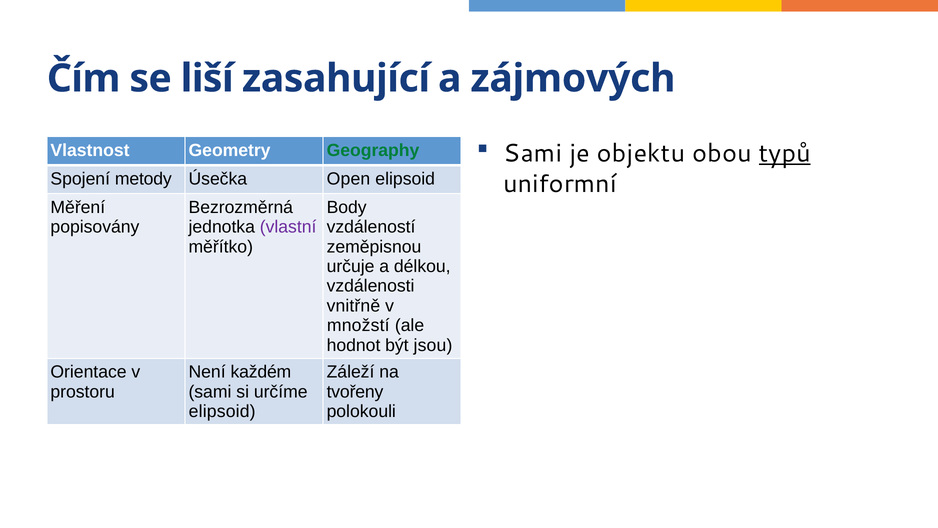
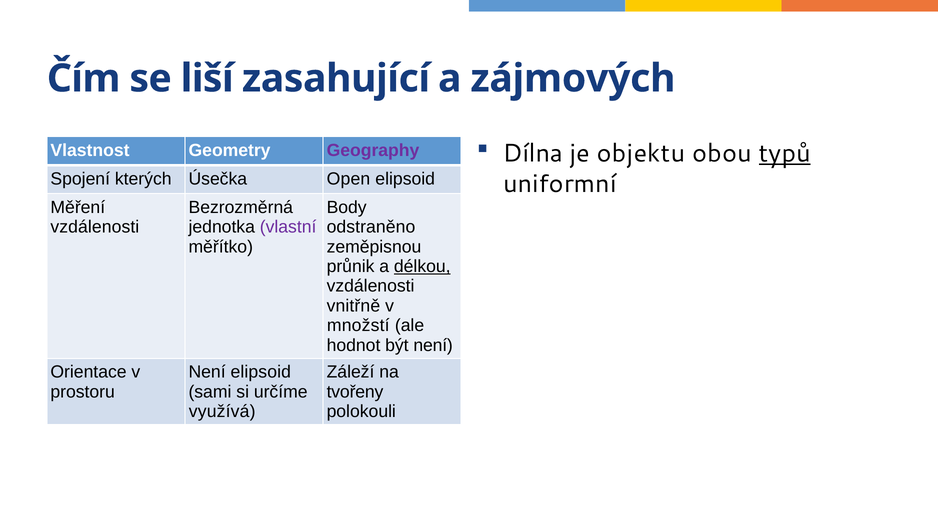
Sami: Sami -> Dílna (533, 153)
Geography colour: green -> purple (373, 150)
metody: metody -> kterých (143, 179)
popisovány: popisovány -> vzdálenosti (95, 227)
vzdáleností: vzdáleností -> odstraněno (371, 227)
určuje: určuje -> průnik (351, 266)
délkou underline: none -> present (422, 266)
být jsou: jsou -> není (433, 345)
Není každém: každém -> elipsoid (261, 372)
elipsoid: elipsoid -> využívá (222, 411)
